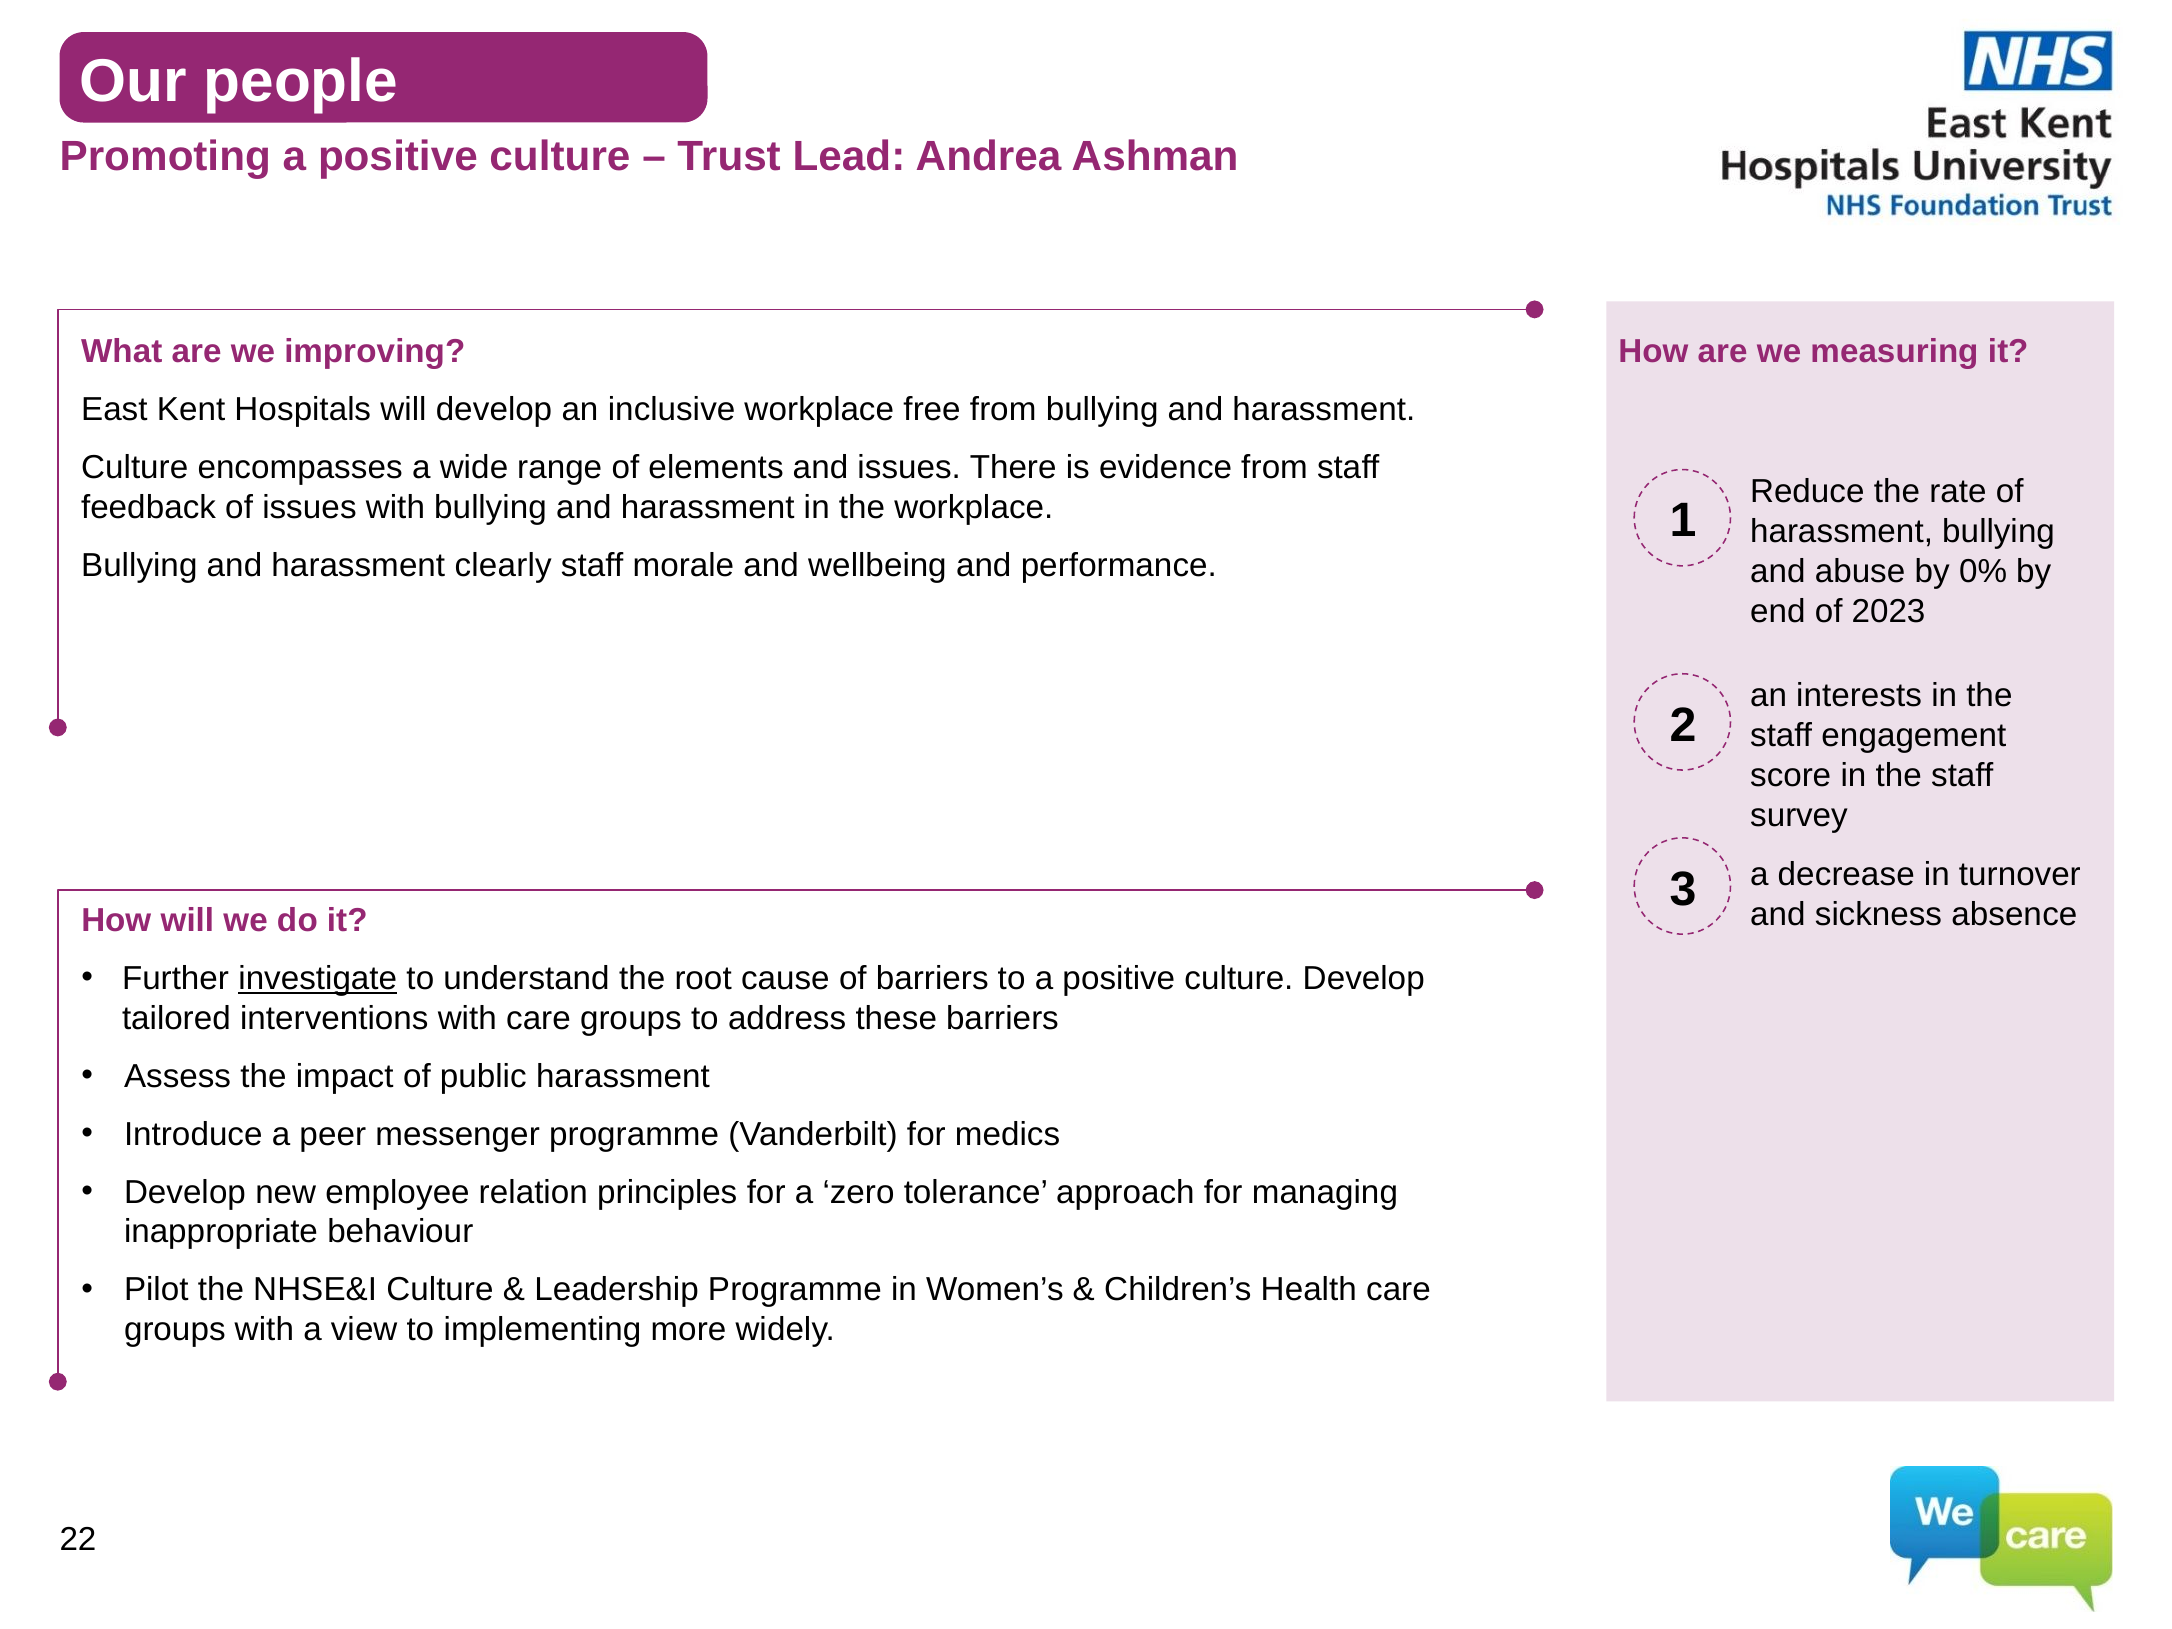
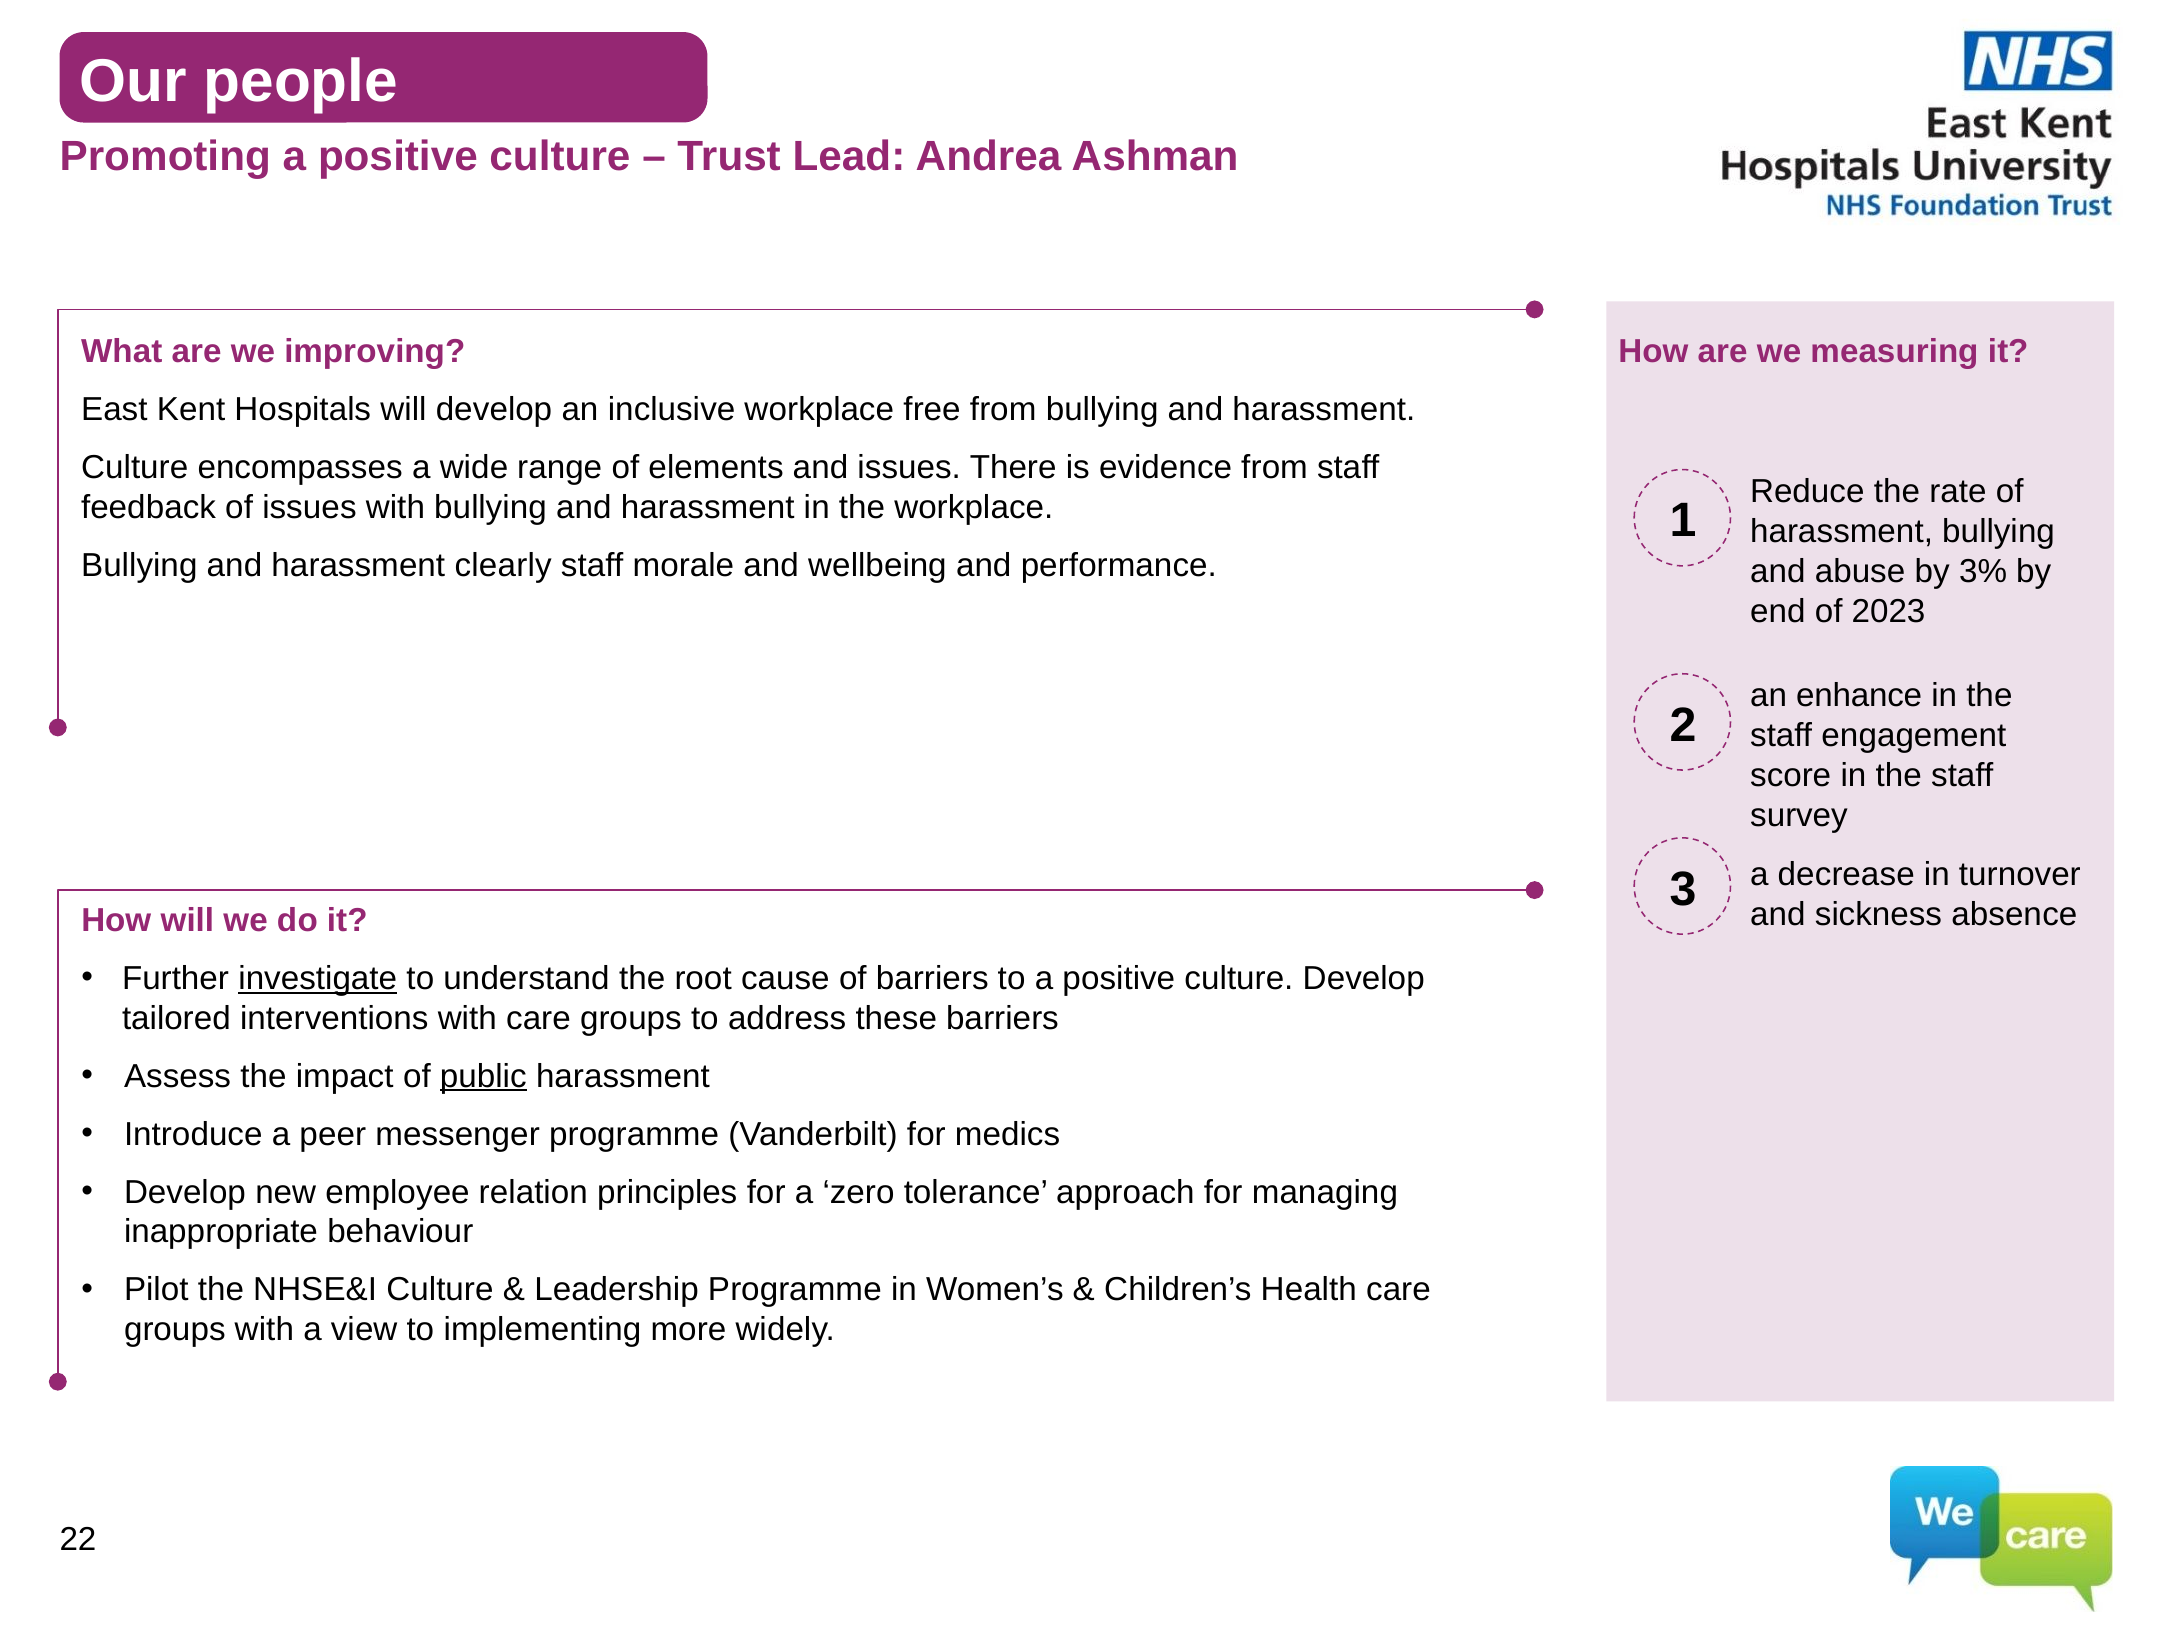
0%: 0% -> 3% (1983, 571)
interests: interests -> enhance (1859, 696)
public underline: none -> present (483, 1076)
